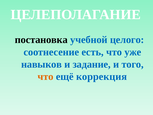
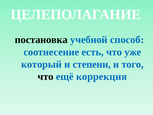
целого: целого -> способ (127, 40)
навыков: навыков -> который (41, 64)
задание: задание -> степени (92, 64)
что colour: orange -> black (45, 76)
